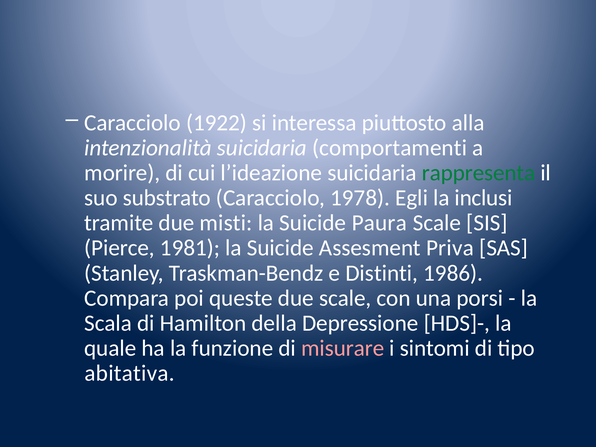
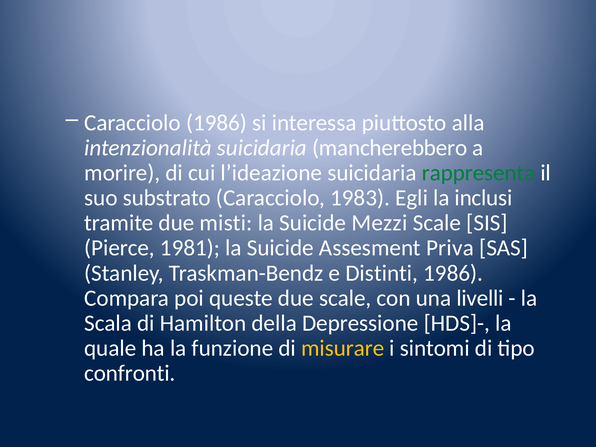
Caracciolo 1922: 1922 -> 1986 (217, 123)
comportamenti: comportamenti -> mancherebbero (390, 148)
1978: 1978 -> 1983 (360, 198)
Paura: Paura -> Mezzi (379, 223)
porsi: porsi -> livelli (480, 298)
misurare colour: pink -> yellow (343, 348)
abitativa: abitativa -> confronti (130, 373)
